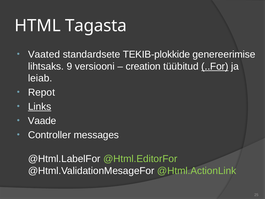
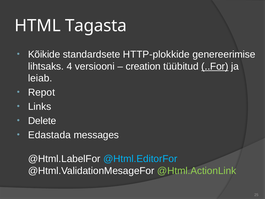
Vaated: Vaated -> Kõikide (44, 54)
TEKIB-plokkide: TEKIB-plokkide -> HTTP-plokkide (156, 54)
9: 9 -> 4 (69, 66)
Links underline: present -> none (40, 107)
Vaade: Vaade -> Delete (42, 121)
Controller: Controller -> Edastada (49, 135)
@Html.EditorFor colour: light green -> light blue (140, 159)
